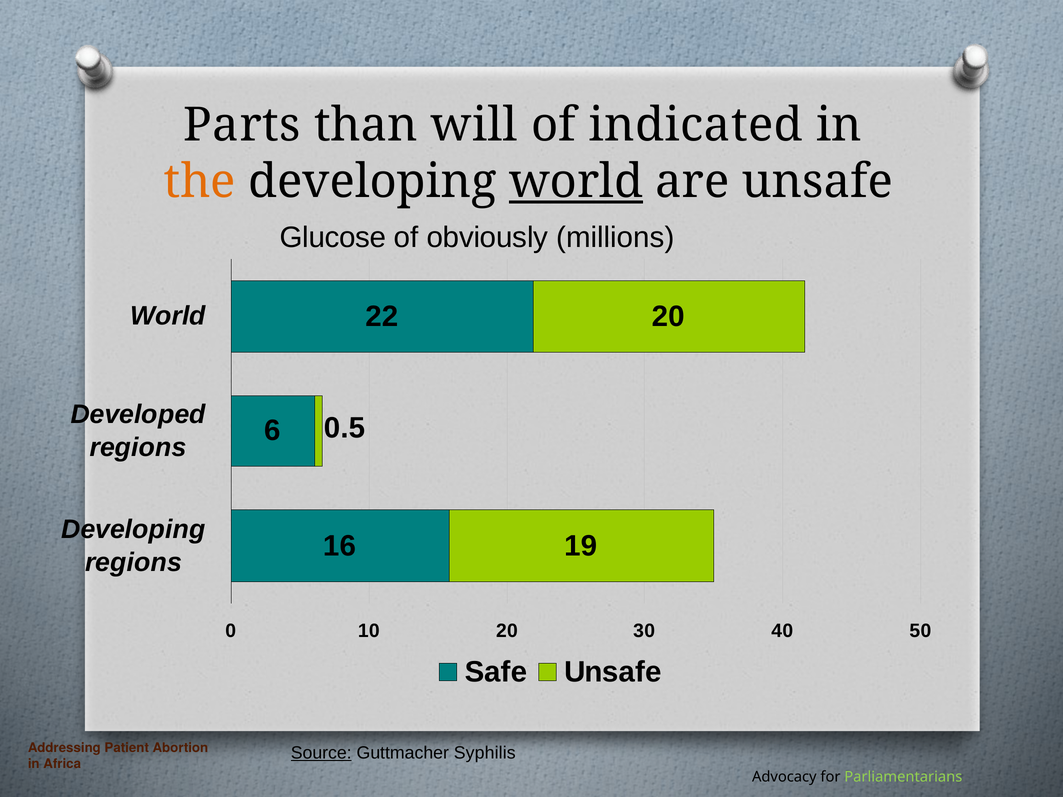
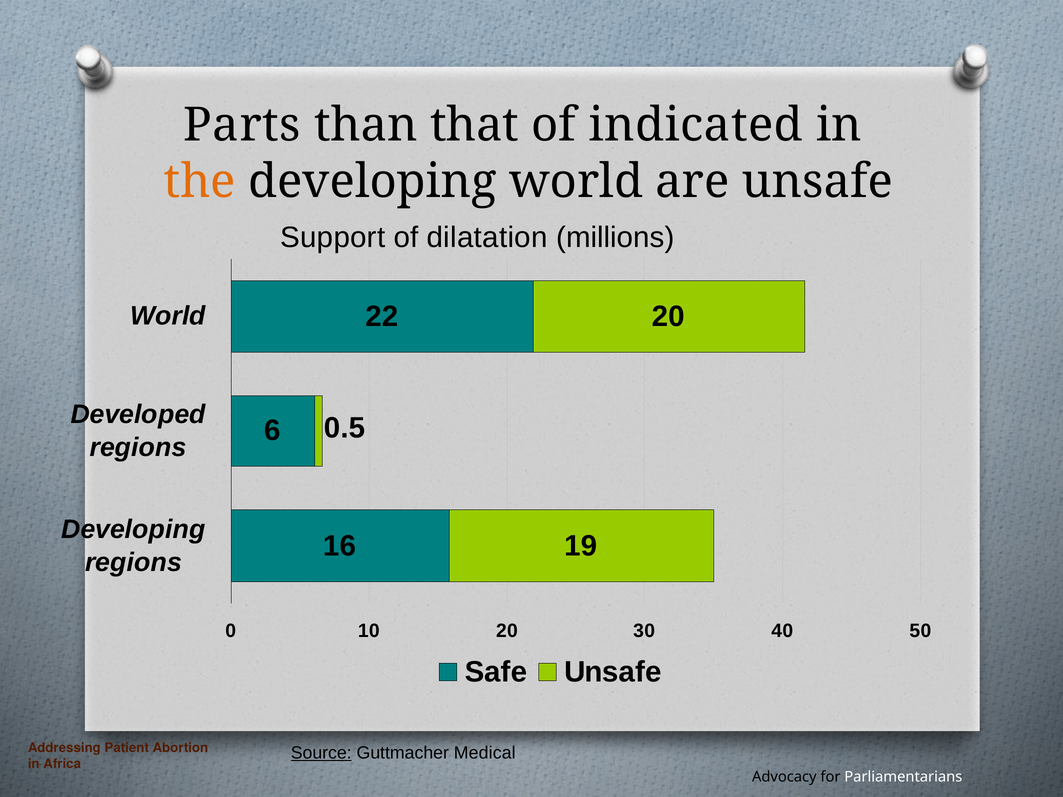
will: will -> that (475, 125)
world underline: present -> none (576, 182)
Glucose: Glucose -> Support (333, 238)
obviously: obviously -> dilatation (487, 238)
Syphilis: Syphilis -> Medical (485, 753)
Parliamentarians colour: light green -> white (903, 777)
